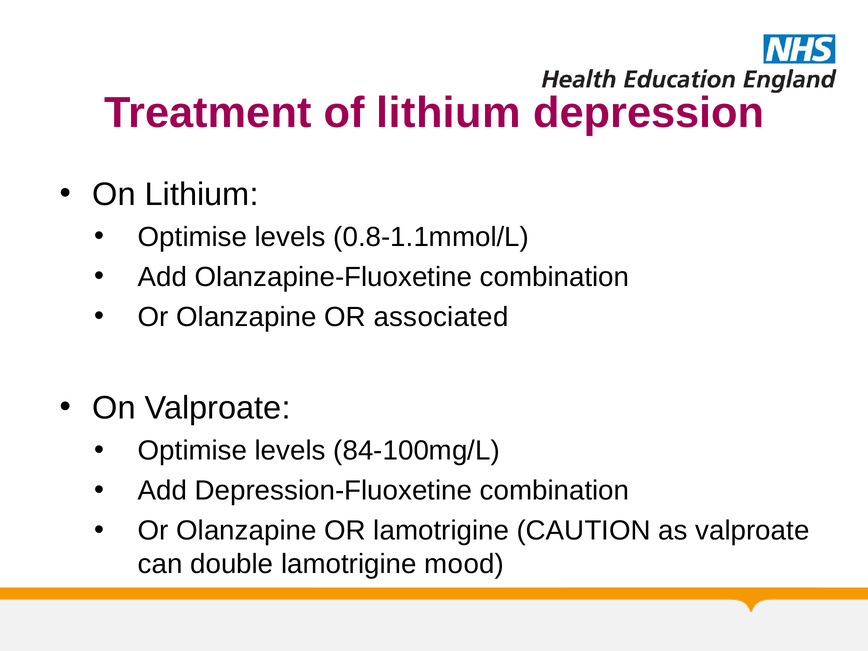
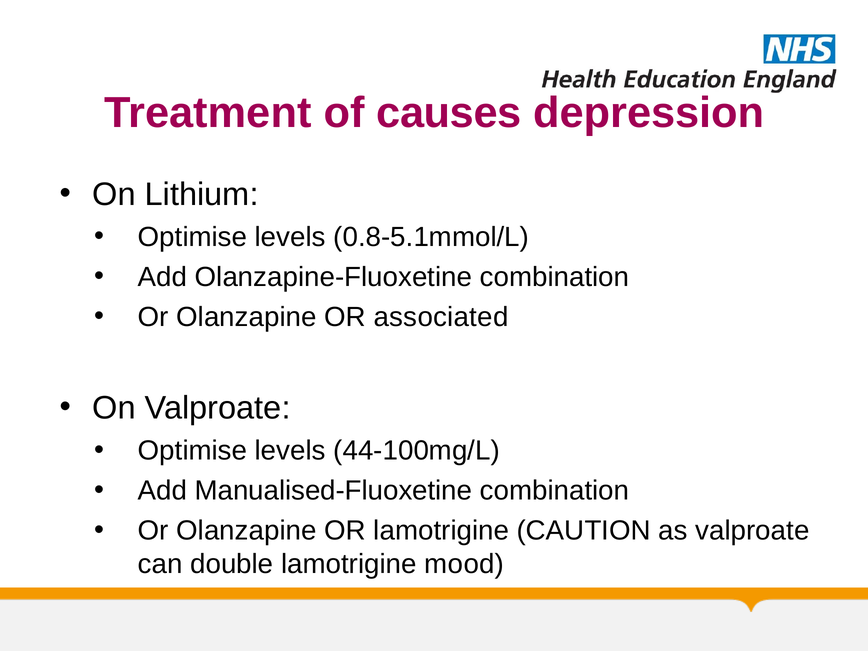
of lithium: lithium -> causes (449, 113)
0.8-1.1mmol/L: 0.8-1.1mmol/L -> 0.8-5.1mmol/L (431, 237)
84-100mg/L: 84-100mg/L -> 44-100mg/L (417, 451)
Depression-Fluoxetine: Depression-Fluoxetine -> Manualised-Fluoxetine (333, 491)
